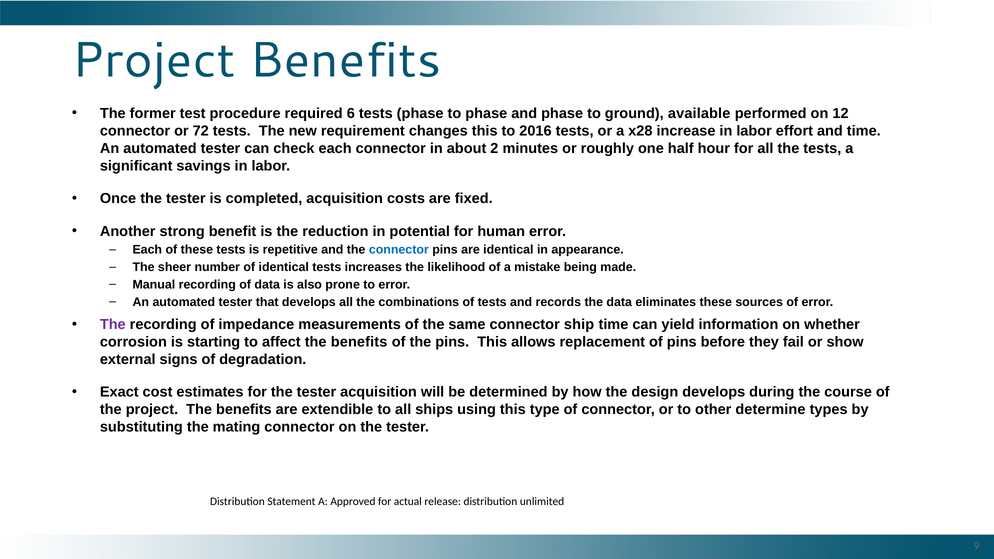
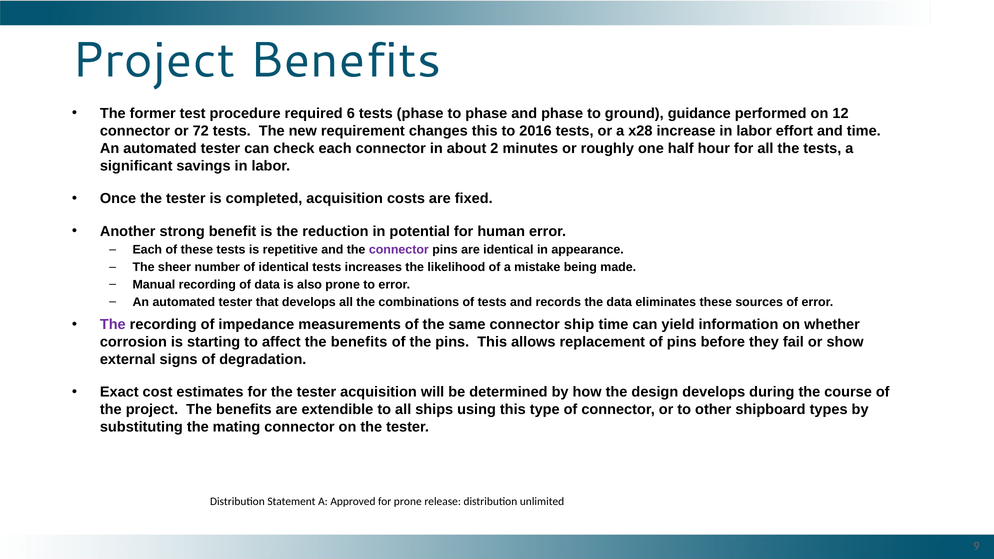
available: available -> guidance (699, 113)
connector colour: blue -> purple (399, 250)
determine: determine -> shipboard (770, 410)
for actual: actual -> prone (408, 502)
